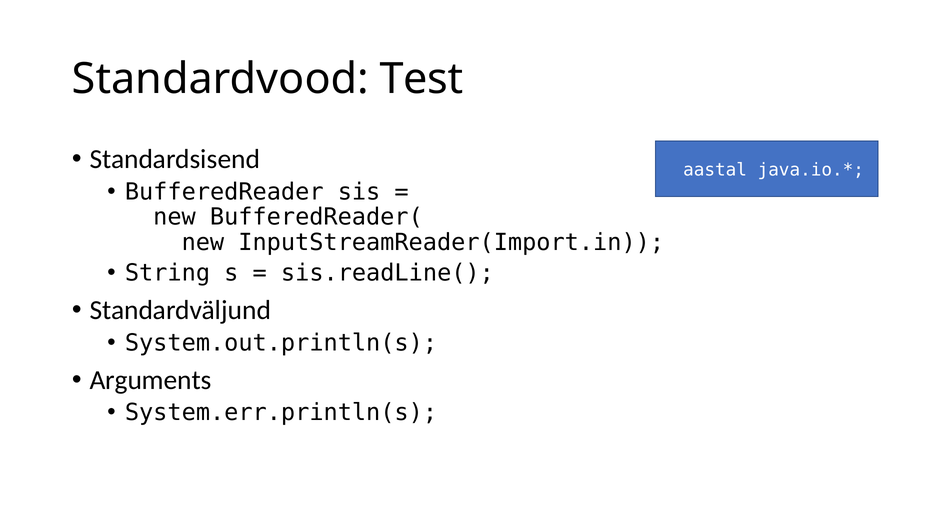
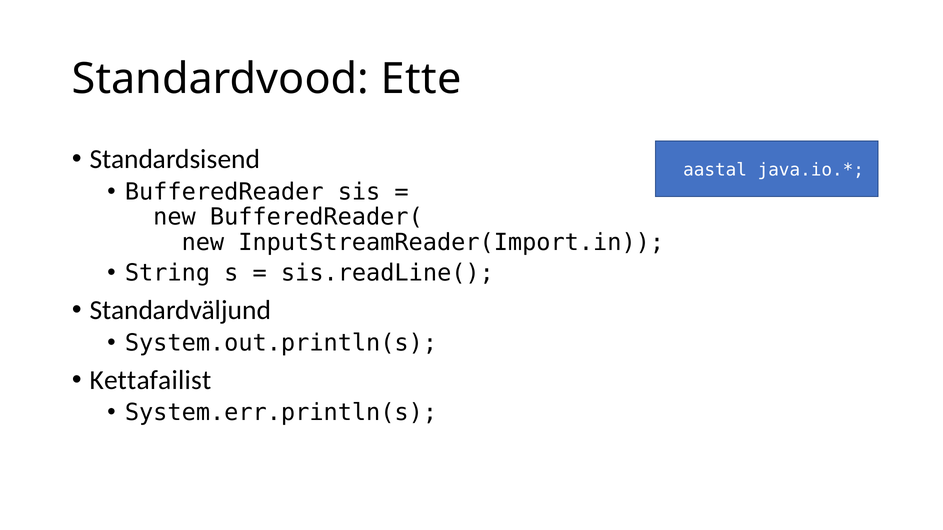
Test: Test -> Ette (421, 79)
Arguments: Arguments -> Kettafailist (150, 380)
